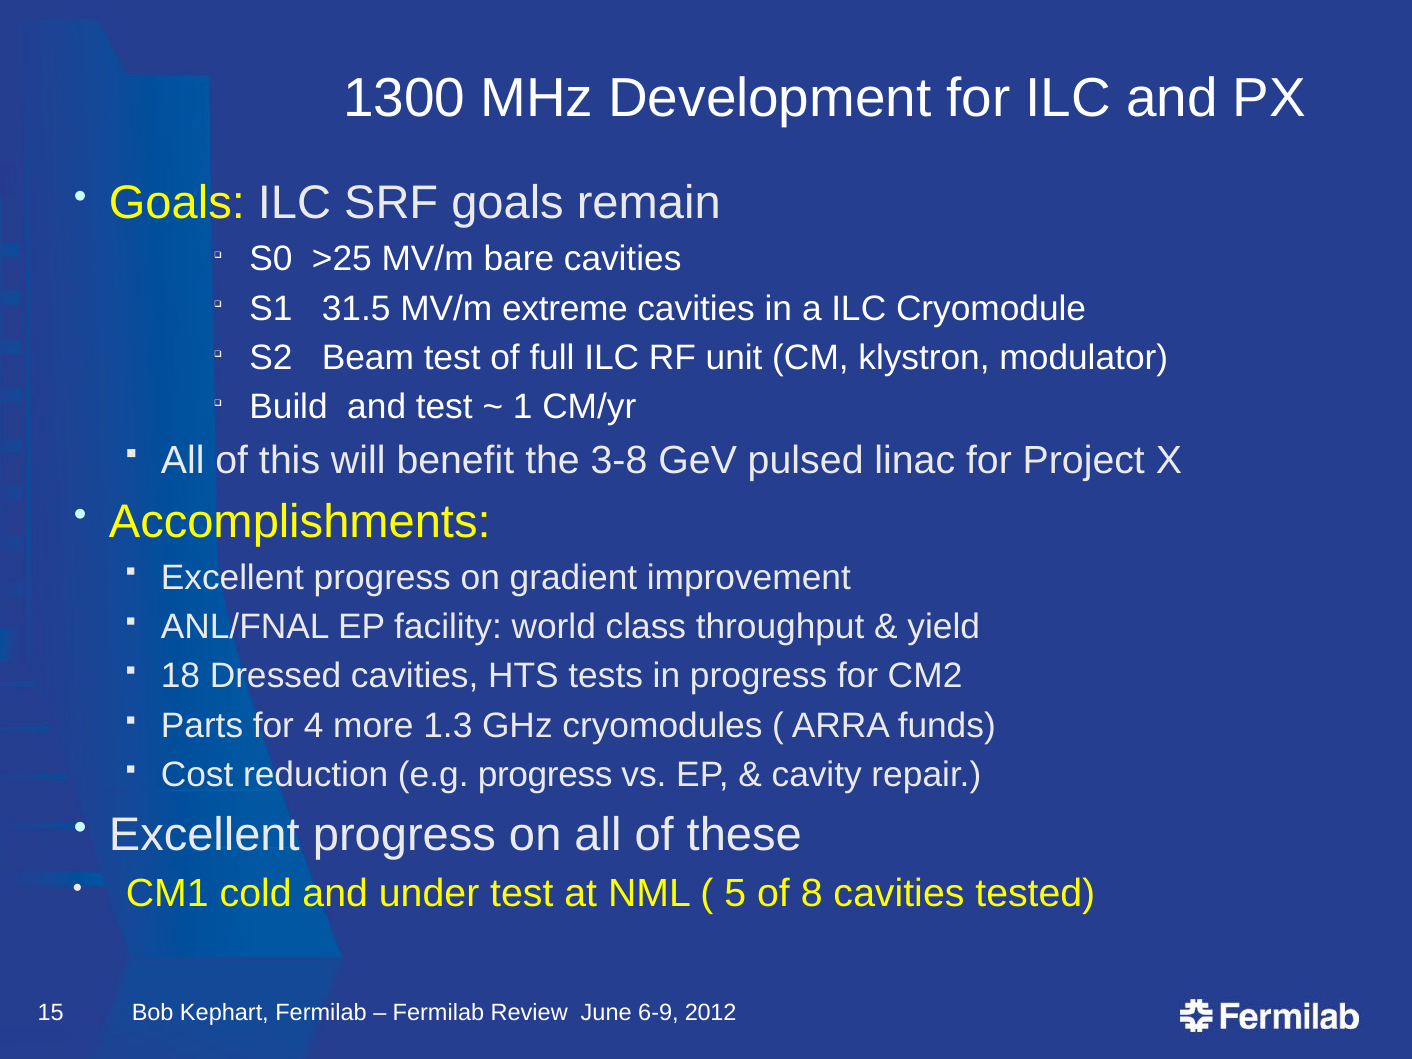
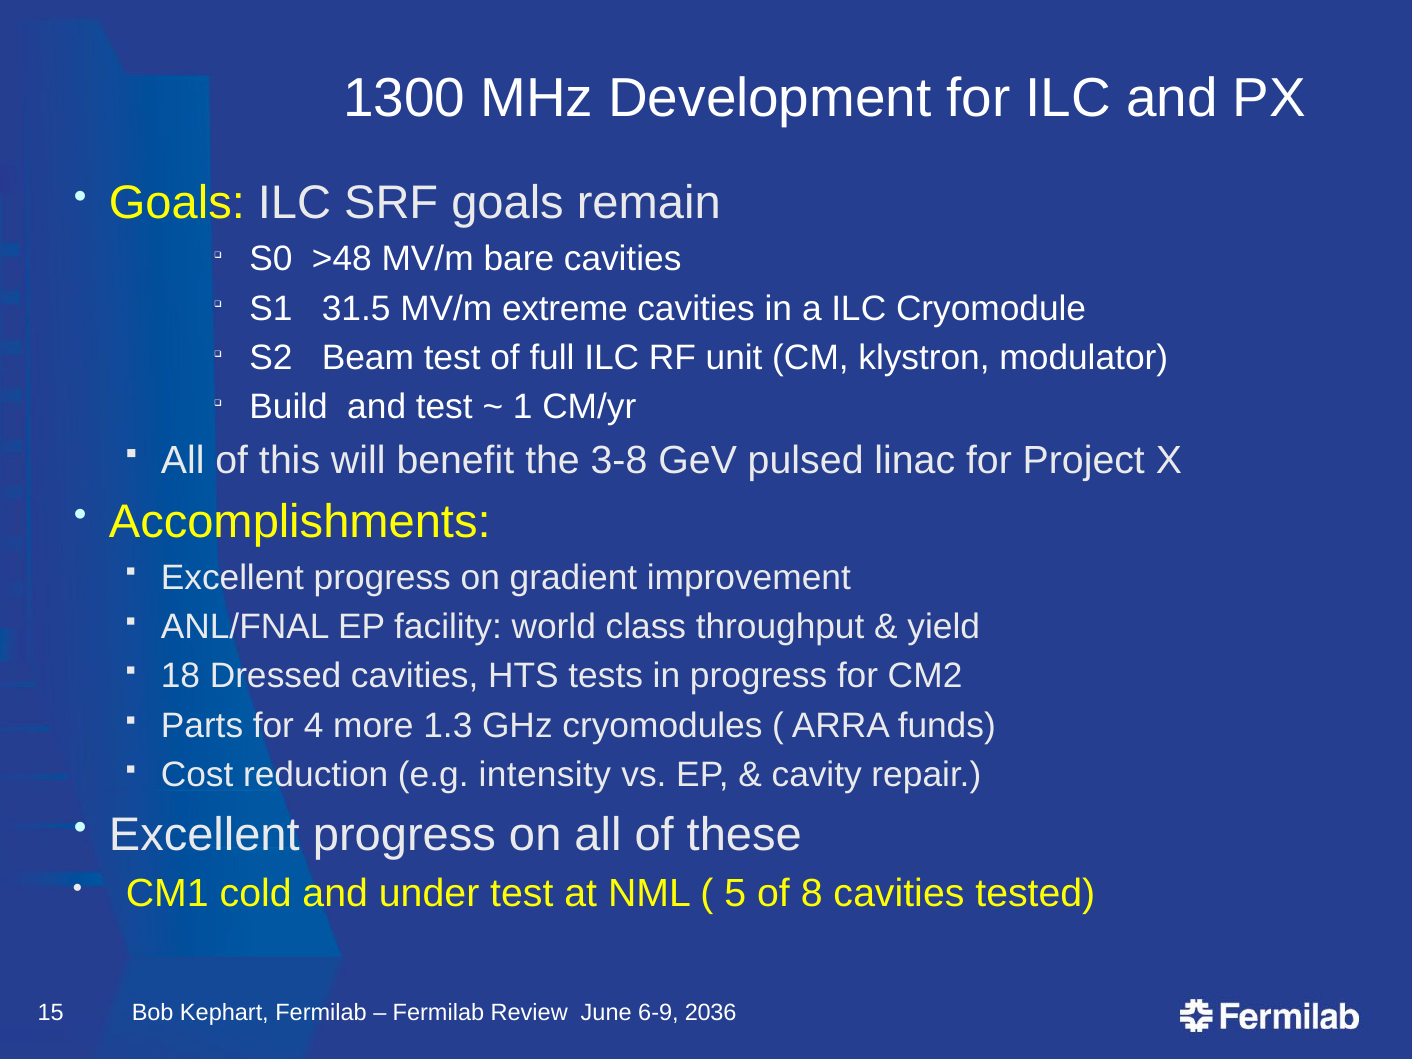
>25: >25 -> >48 (342, 259)
e.g progress: progress -> intensity (545, 775)
2012: 2012 -> 2036 (711, 1013)
